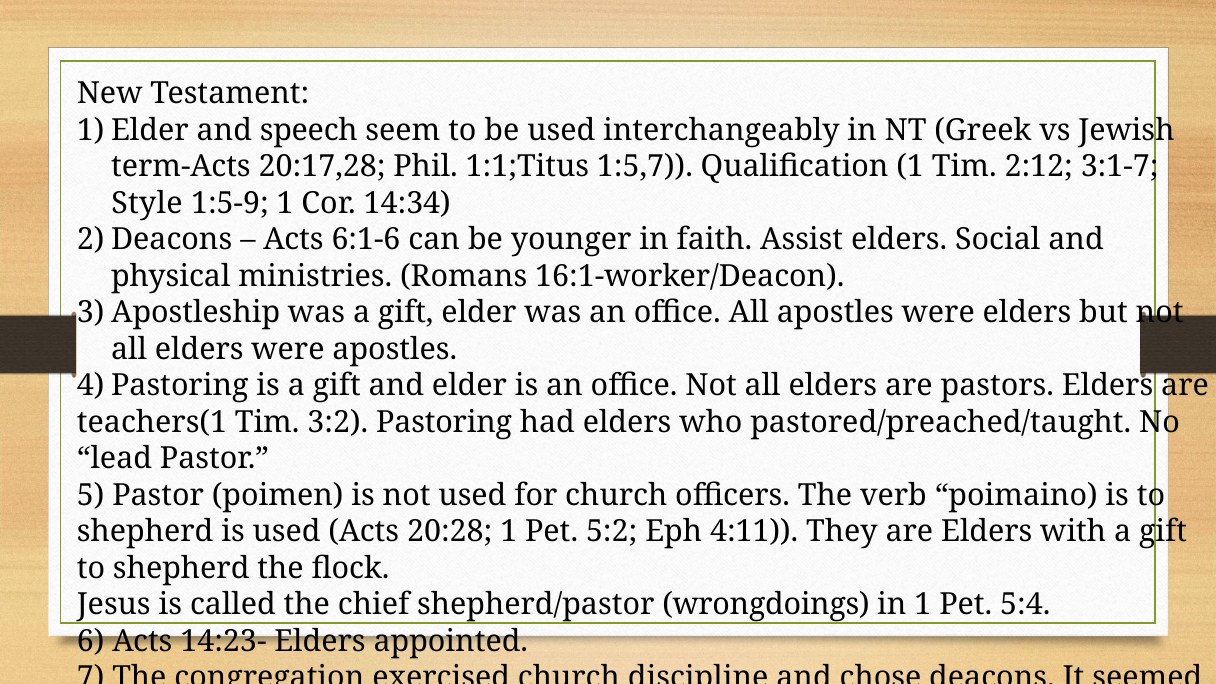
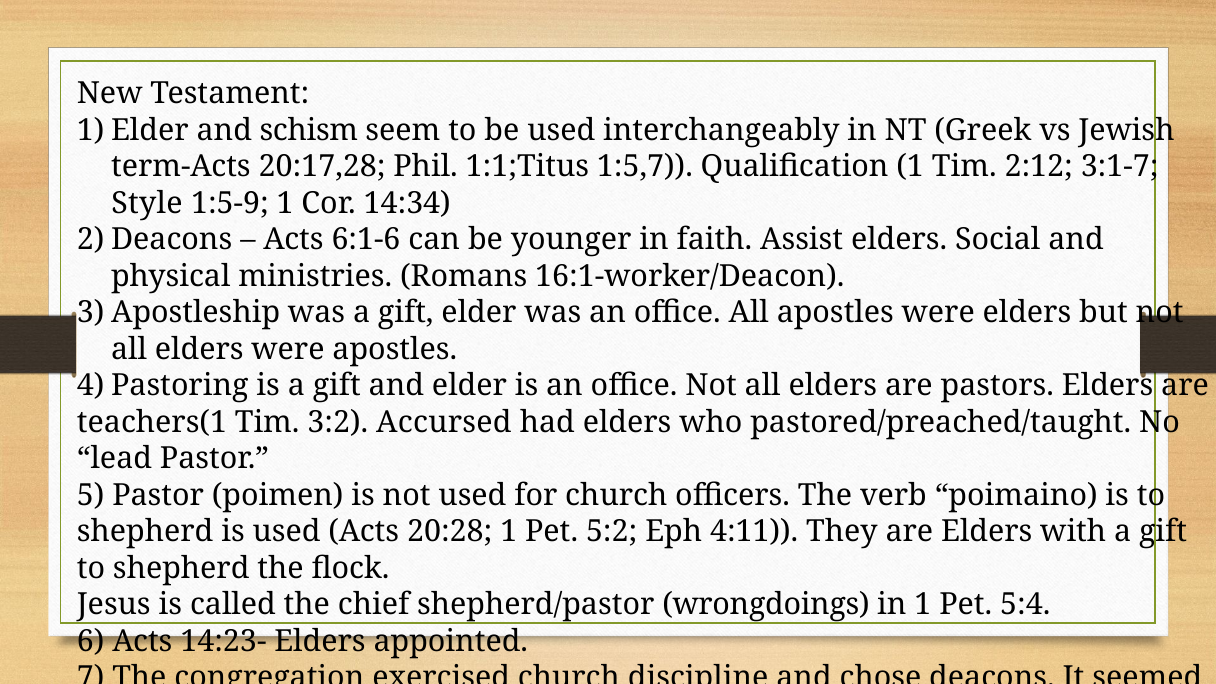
speech: speech -> schism (309, 130)
Pastoring: Pastoring -> Accursed (444, 422)
